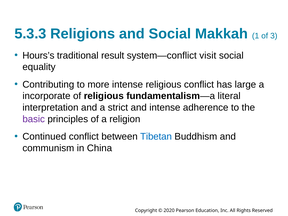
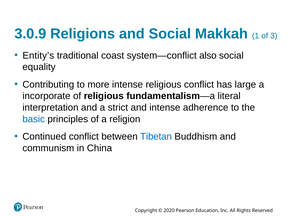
5.3.3: 5.3.3 -> 3.0.9 (30, 34)
Hours’s: Hours’s -> Entity’s (38, 55)
result: result -> coast (113, 55)
visit: visit -> also (208, 55)
basic colour: purple -> blue (34, 119)
